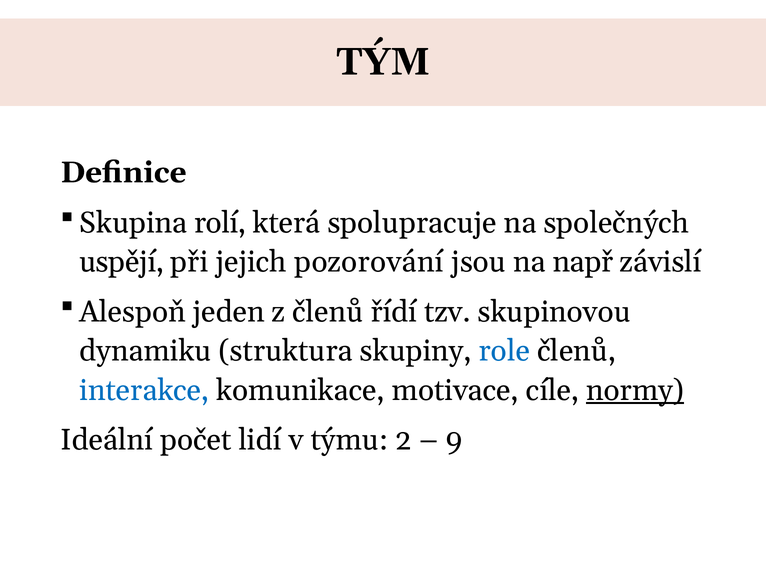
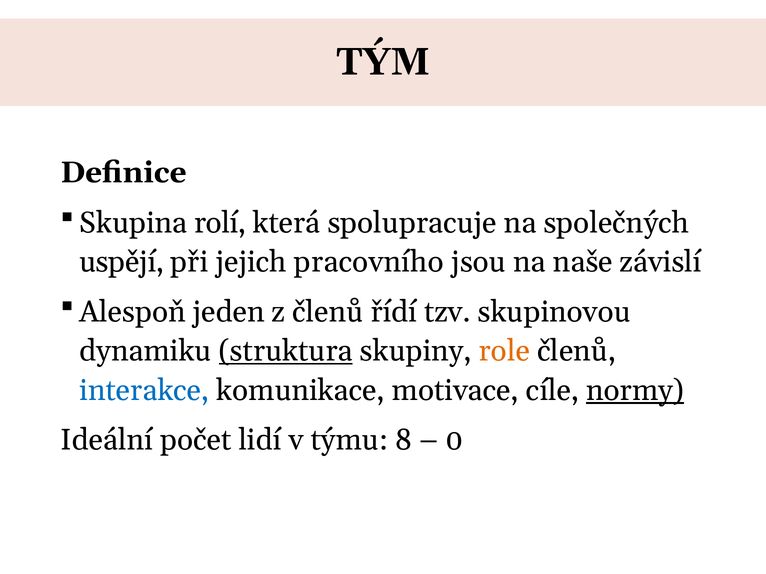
pozorování: pozorování -> pracovního (369, 262)
např: např -> naše (583, 262)
struktura underline: none -> present (286, 351)
role colour: blue -> orange (504, 351)
2: 2 -> 8 (404, 440)
9: 9 -> 0 (455, 440)
